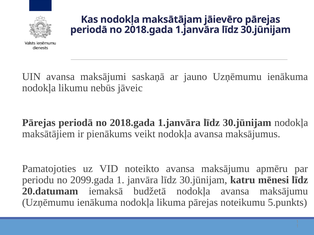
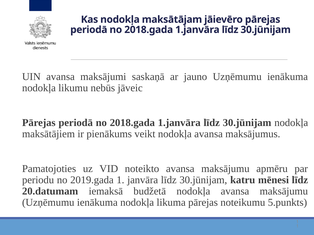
2099.gada: 2099.gada -> 2019.gada (92, 180)
